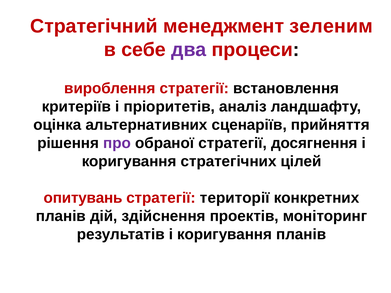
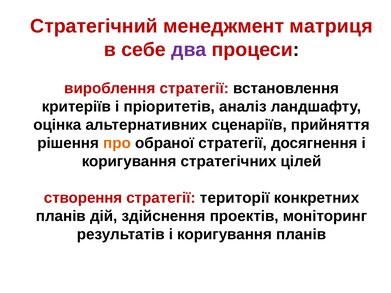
зеленим: зеленим -> матриця (331, 26)
про colour: purple -> orange (117, 143)
опитувань: опитувань -> створення (83, 198)
